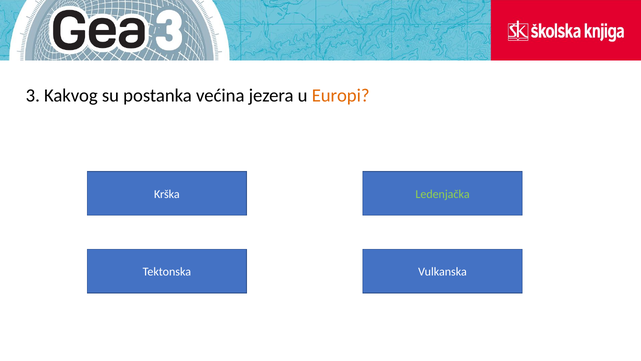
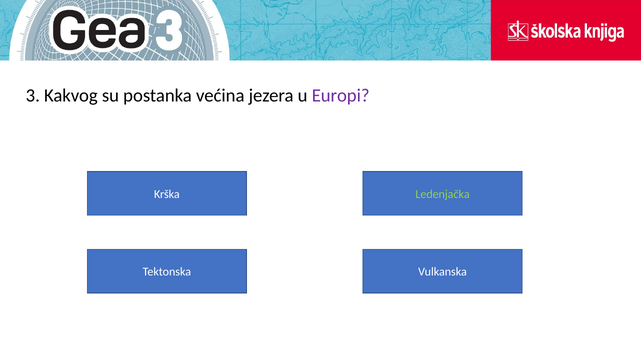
Europi colour: orange -> purple (341, 95)
